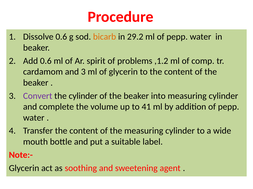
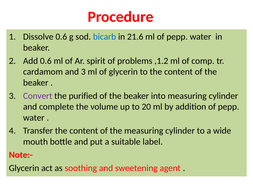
bicarb colour: orange -> blue (105, 37)
29.2: 29.2 -> 21.6 (135, 37)
the cylinder: cylinder -> purified (83, 96)
41: 41 -> 20 (146, 107)
